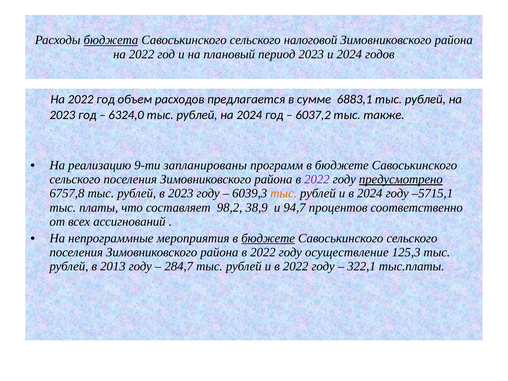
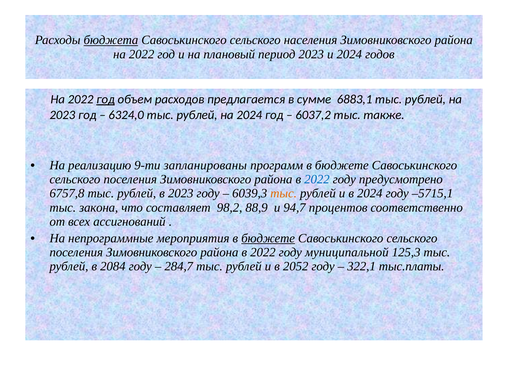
налоговой: налоговой -> населения (311, 40)
год underline: none -> present (106, 99)
2022 colour: purple -> blue (317, 179)
предусмотрено underline: present -> none (401, 179)
платы: платы -> закона (99, 208)
38,9: 38,9 -> 88,9 (257, 208)
осуществление: осуществление -> муниципальной (347, 252)
2013: 2013 -> 2084 (113, 266)
и в 2022: 2022 -> 2052 (296, 266)
